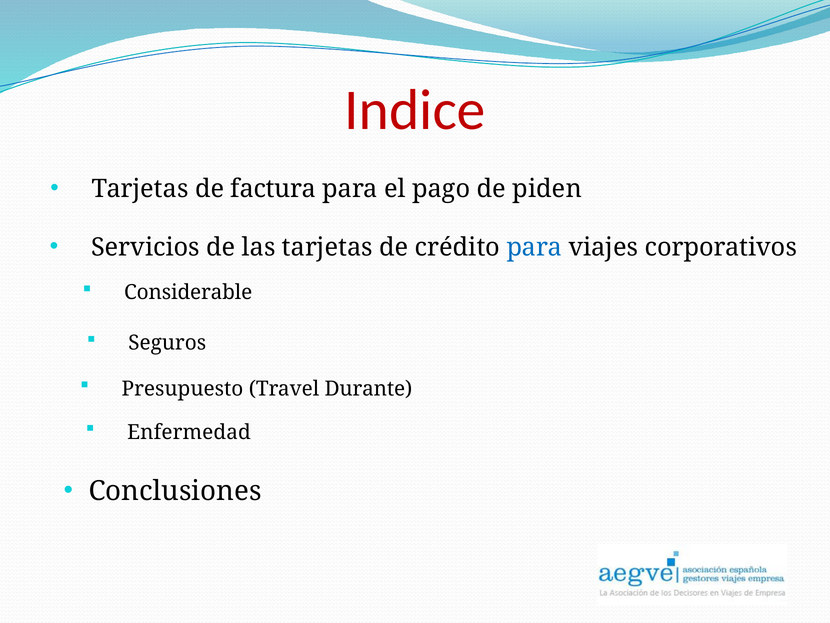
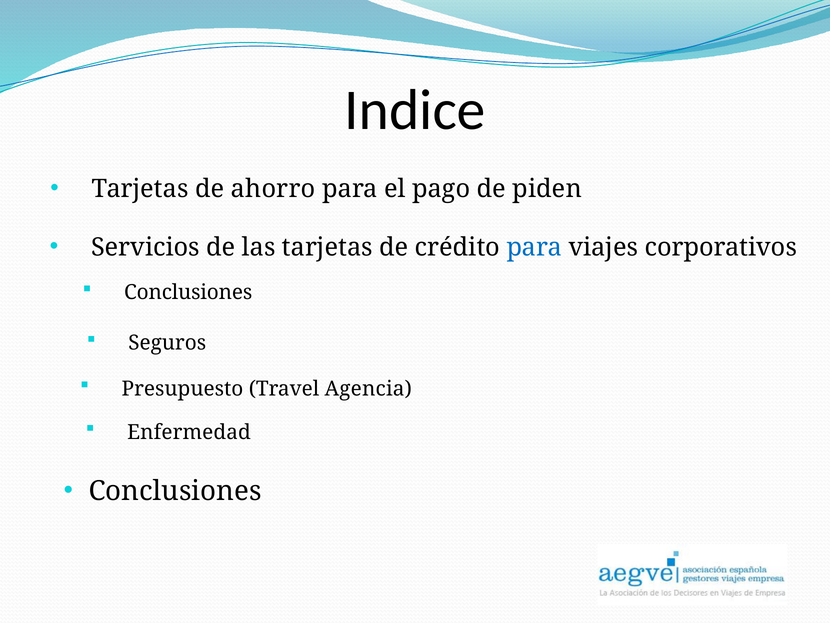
Indice colour: red -> black (415, 110)
factura: factura -> ahorro (273, 189)
Considerable: Considerable -> Conclusiones (188, 292)
Durante: Durante -> Agencia (368, 388)
